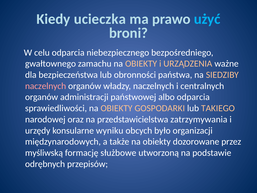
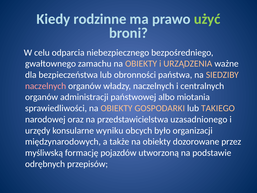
ucieczka: ucieczka -> rodzinne (100, 19)
użyć colour: light blue -> light green (207, 19)
albo odparcia: odparcia -> miotania (193, 97)
zatrzymywania: zatrzymywania -> uzasadnionego (199, 119)
służbowe: służbowe -> pojazdów (118, 153)
